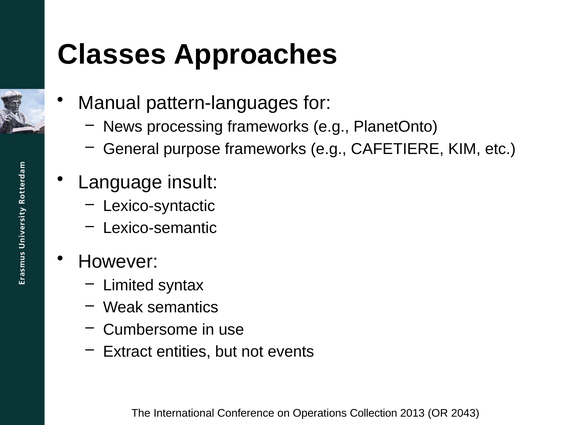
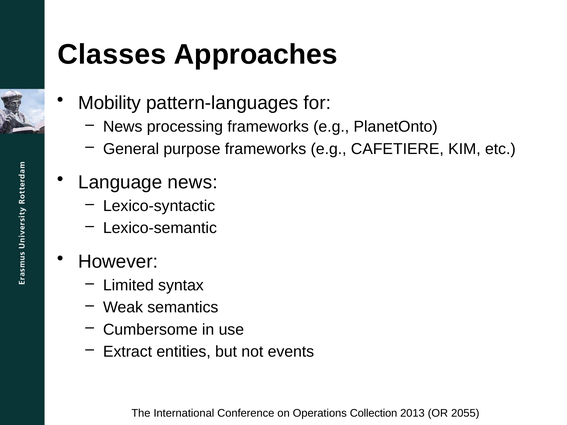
Manual: Manual -> Mobility (110, 103)
Language insult: insult -> news (193, 182)
2043: 2043 -> 2055 (465, 413)
